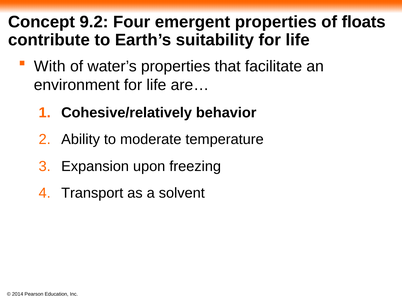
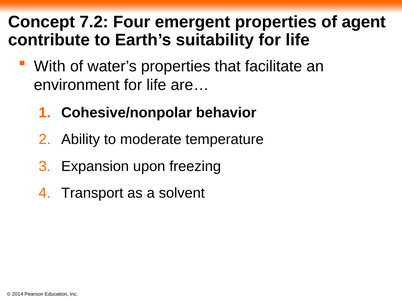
9.2: 9.2 -> 7.2 (94, 22)
floats: floats -> agent (364, 22)
Cohesive/relatively: Cohesive/relatively -> Cohesive/nonpolar (127, 113)
